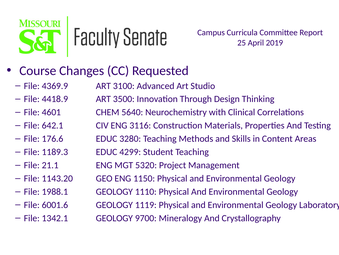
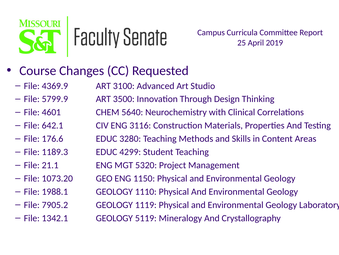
4418.9: 4418.9 -> 5799.9 (55, 99)
1143.20: 1143.20 -> 1073.20 (57, 178)
6001.6: 6001.6 -> 7905.2 (55, 204)
9700: 9700 -> 5119 (146, 217)
